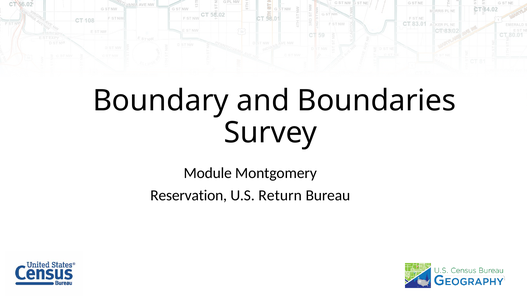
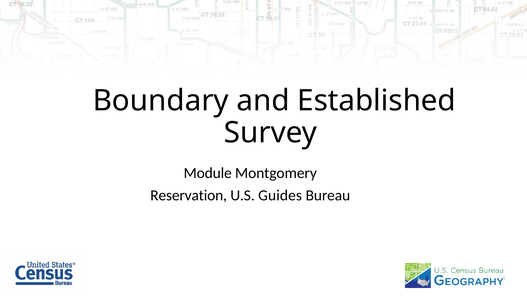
Boundaries: Boundaries -> Established (377, 100)
Return: Return -> Guides (280, 195)
